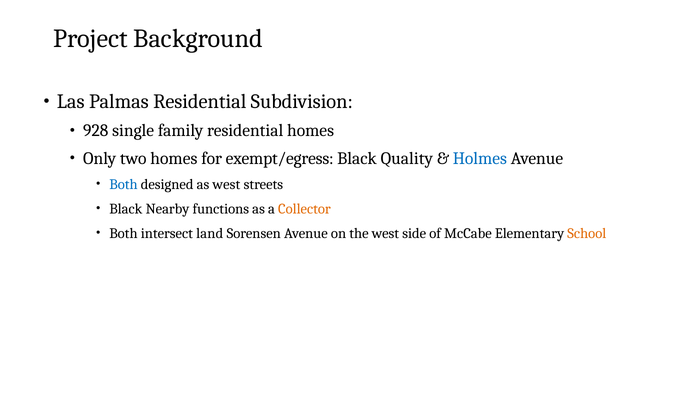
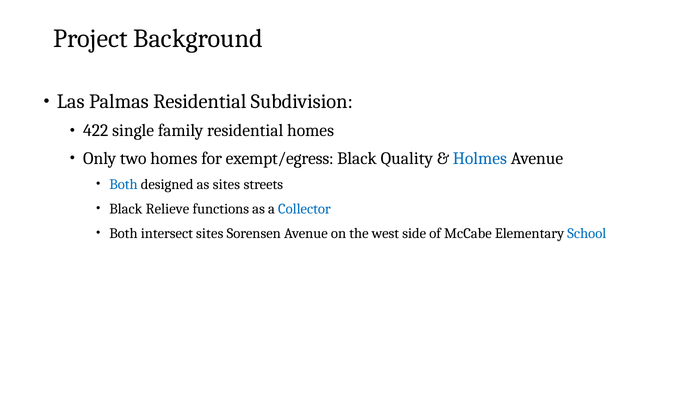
928: 928 -> 422 (96, 131)
as west: west -> sites (226, 185)
Nearby: Nearby -> Relieve (167, 209)
Collector colour: orange -> blue (304, 209)
intersect land: land -> sites (210, 234)
School colour: orange -> blue (587, 234)
